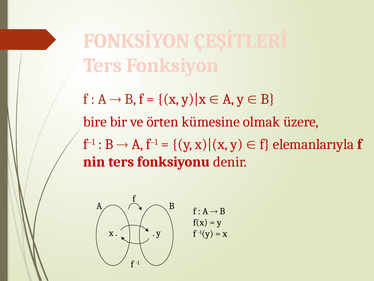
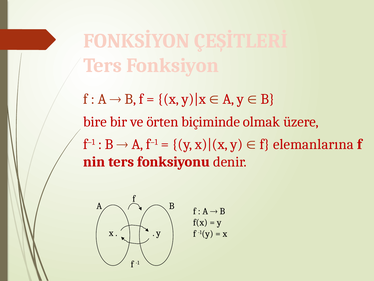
kümesine: kümesine -> biçiminde (211, 121)
elemanlarıyla: elemanlarıyla -> elemanlarına (313, 144)
